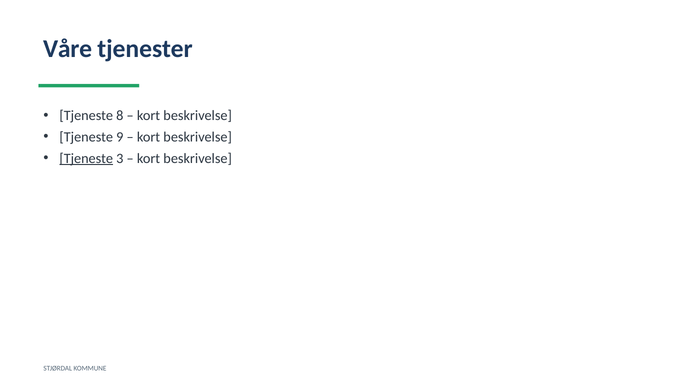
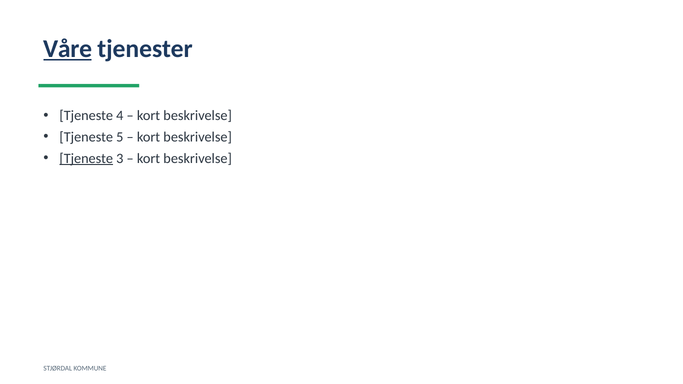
Våre underline: none -> present (68, 49)
8: 8 -> 4 (120, 116)
9: 9 -> 5 (120, 137)
